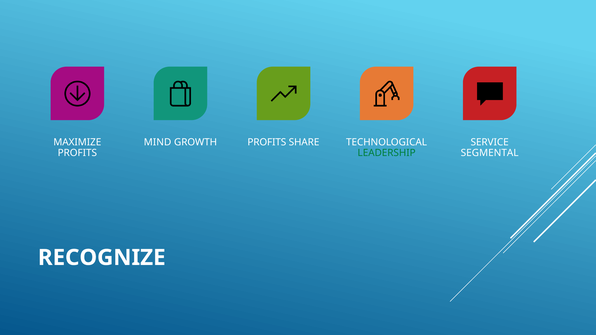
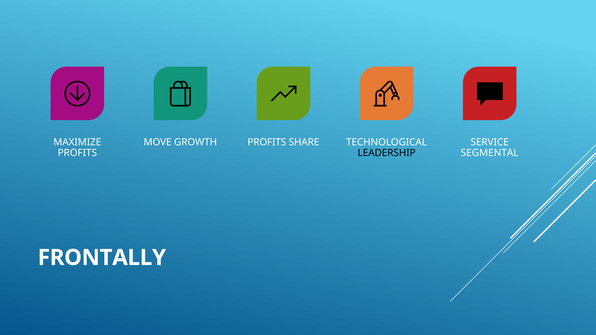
MIND: MIND -> MOVE (158, 142)
LEADERSHIP colour: green -> black (387, 153)
RECOGNIZE: RECOGNIZE -> FRONTALLY (102, 258)
